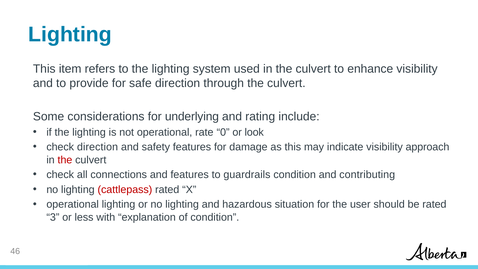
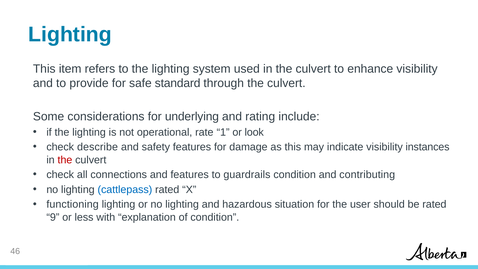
safe direction: direction -> standard (178, 83)
0: 0 -> 1 (223, 132)
check direction: direction -> describe (98, 147)
approach: approach -> instances (428, 147)
cattlepass colour: red -> blue (125, 190)
operational: operational -> functioning (73, 204)
3: 3 -> 9 (53, 217)
